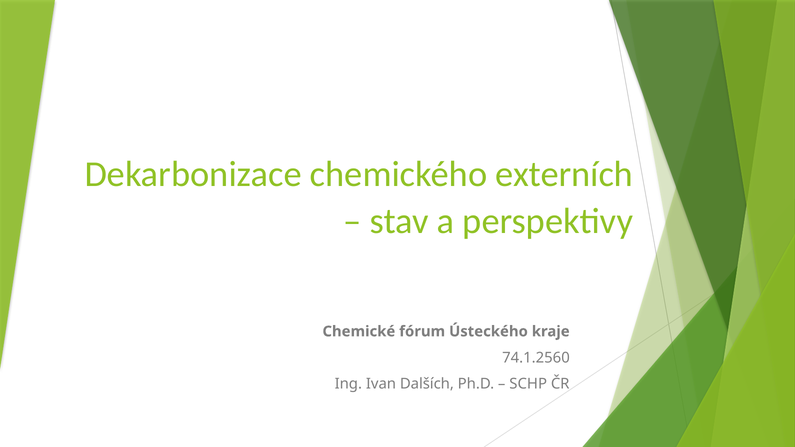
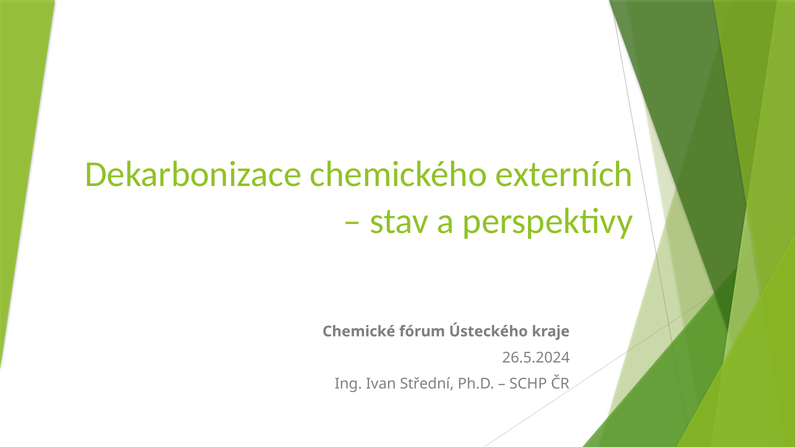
74.1.2560: 74.1.2560 -> 26.5.2024 (536, 358)
Dalších: Dalších -> Střední (427, 384)
